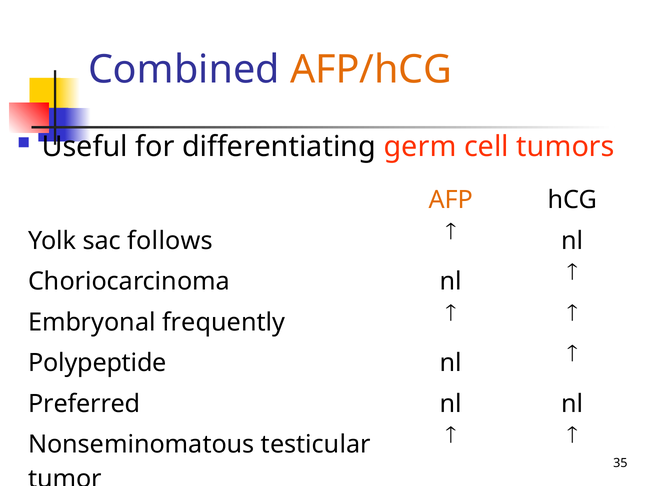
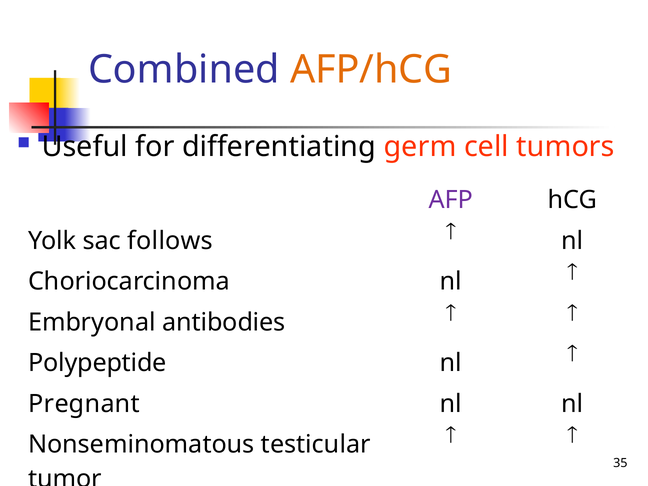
AFP colour: orange -> purple (451, 200)
frequently: frequently -> antibodies (224, 322)
Preferred: Preferred -> Pregnant (84, 404)
